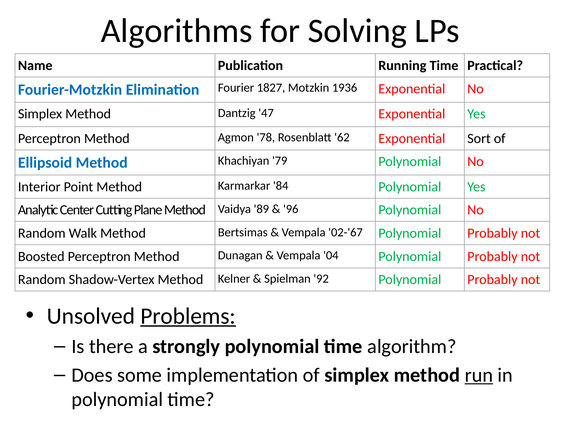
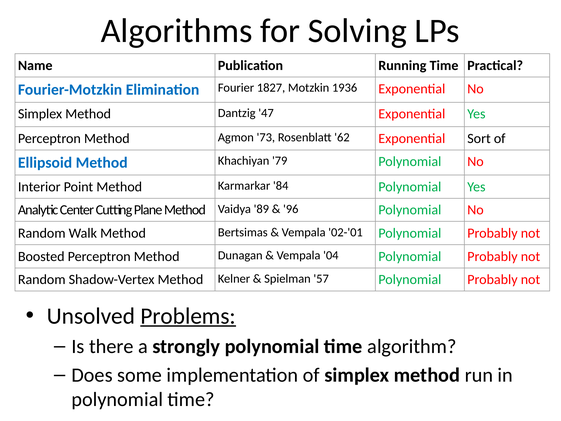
78: 78 -> 73 (266, 137)
02-'67: 02-'67 -> 02-'01 (346, 232)
92: 92 -> 57 (321, 278)
run underline: present -> none (479, 375)
